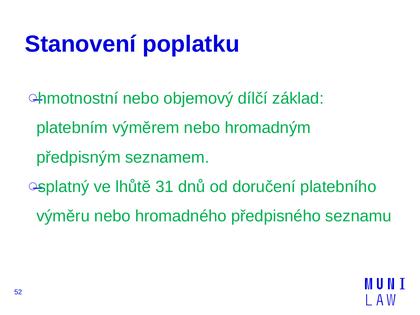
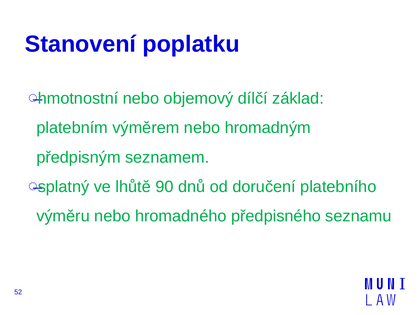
31: 31 -> 90 (164, 187)
